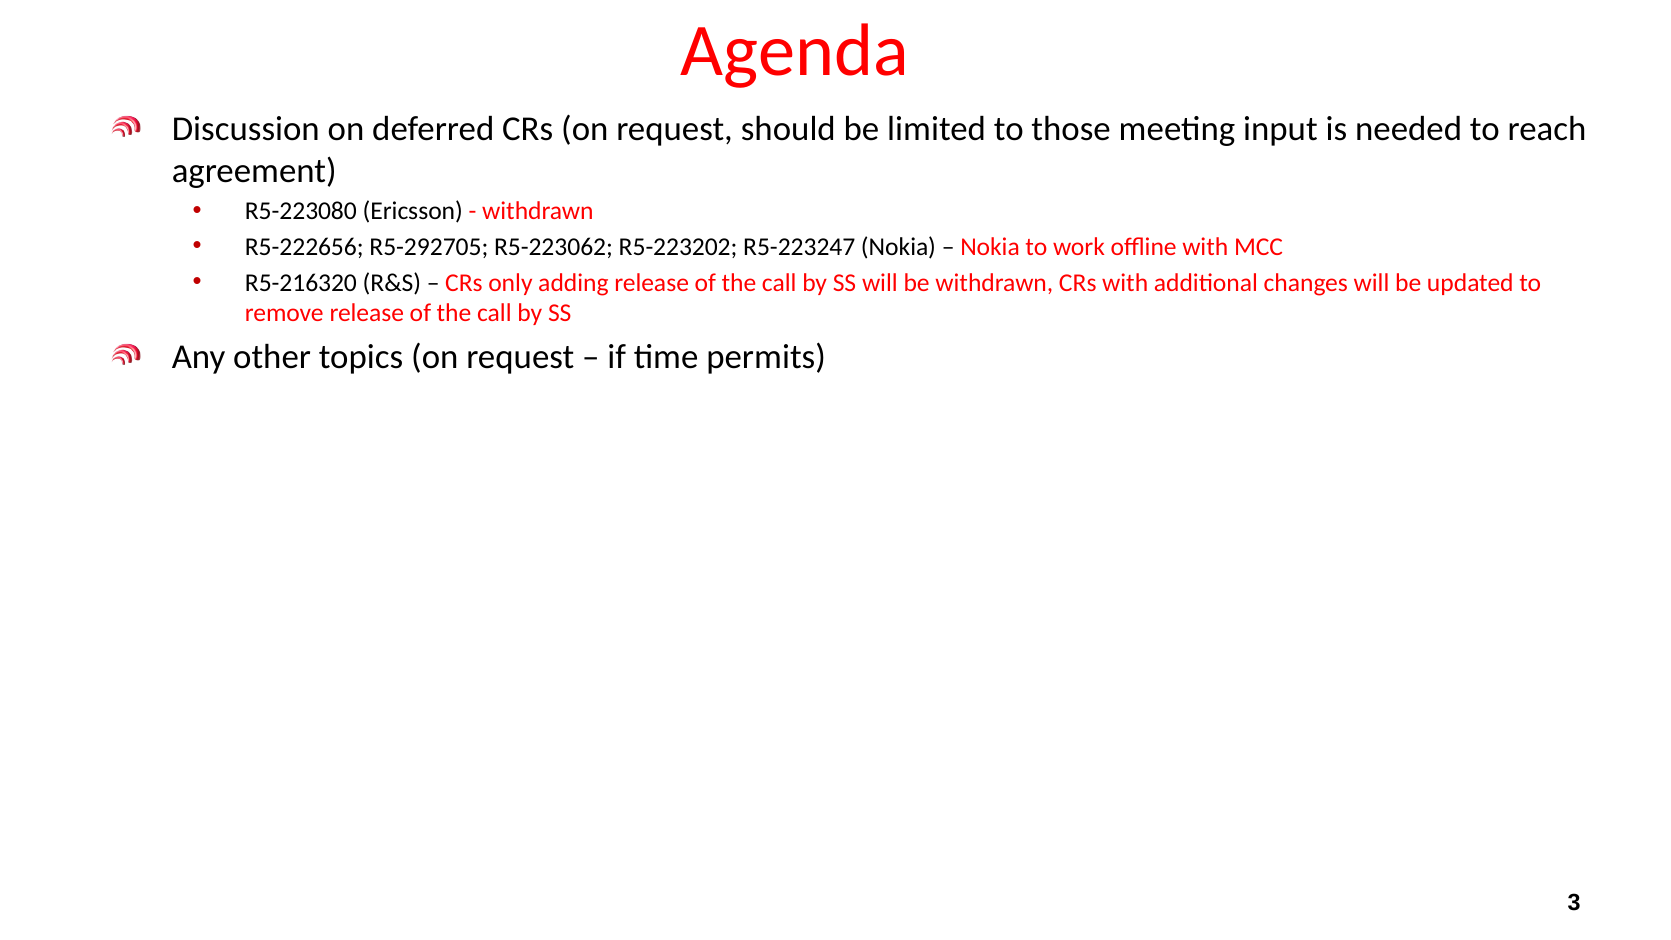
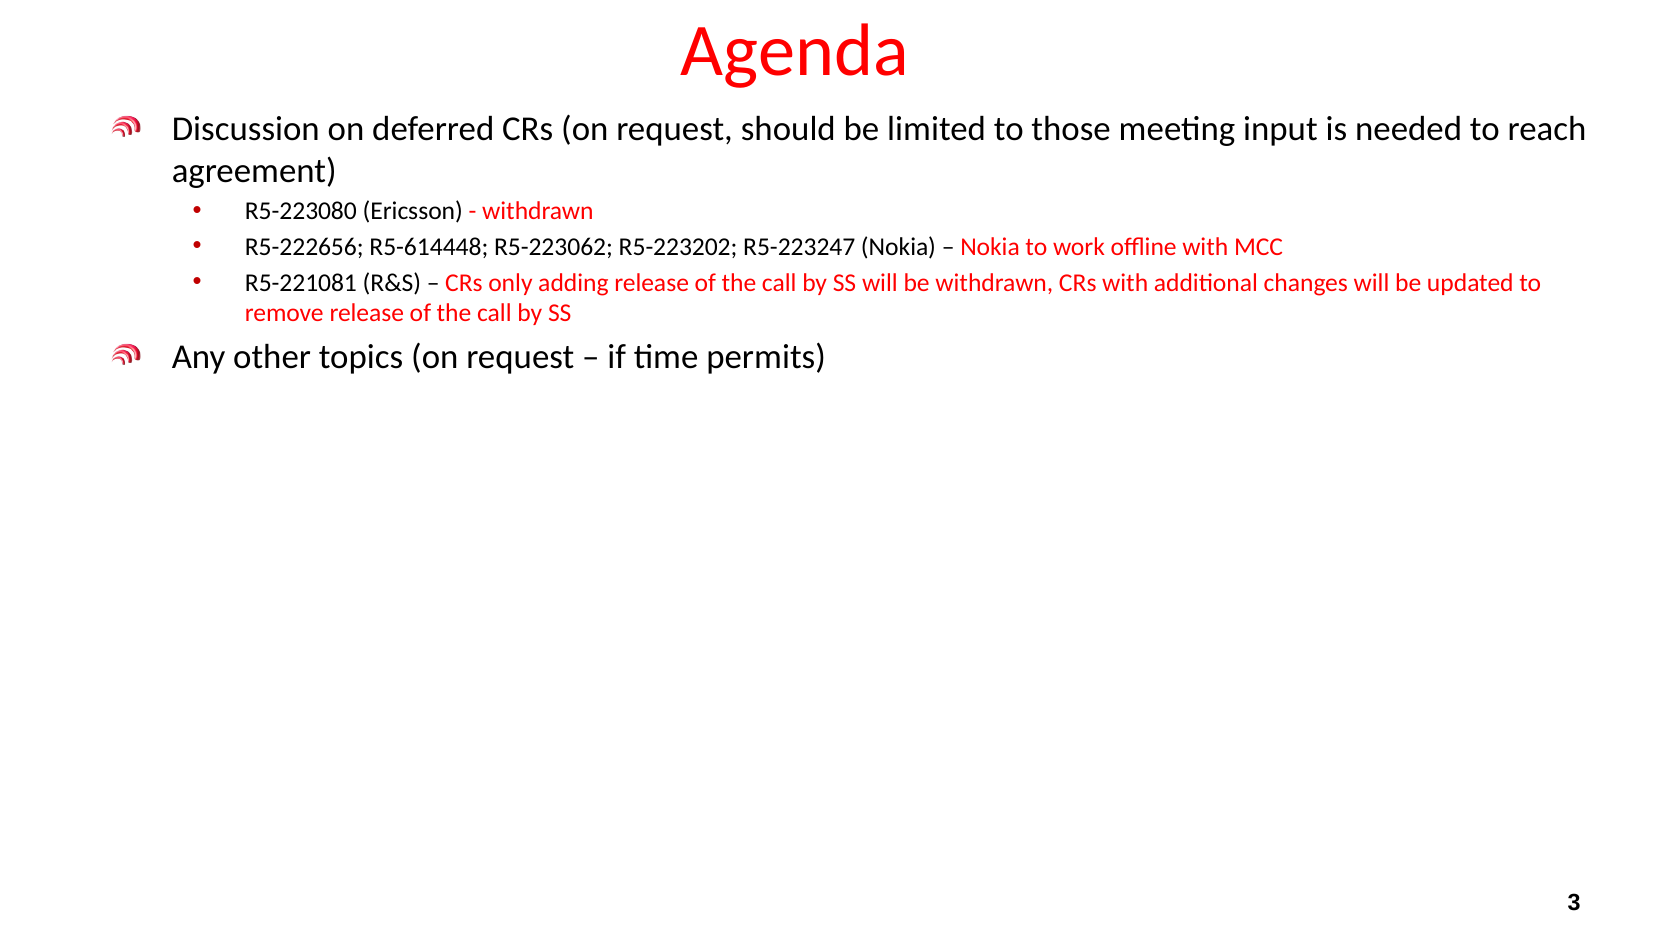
R5-292705: R5-292705 -> R5-614448 (429, 247)
R5-216320: R5-216320 -> R5-221081 (301, 283)
